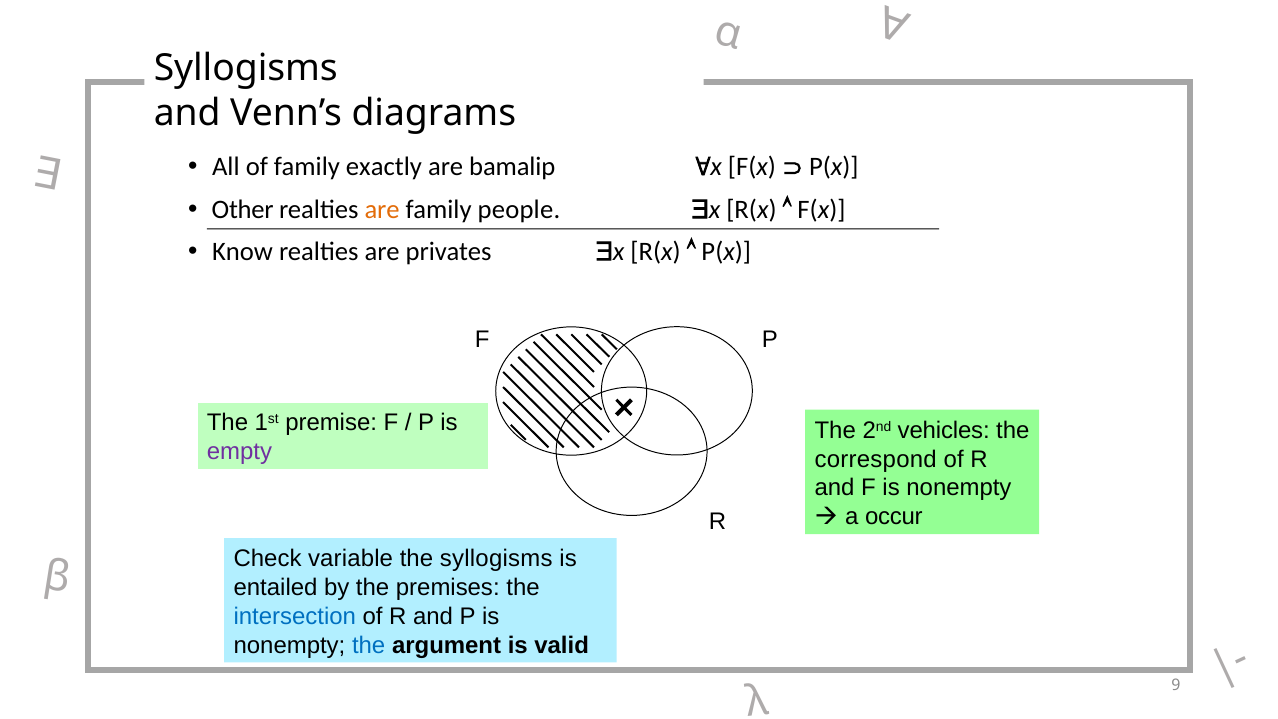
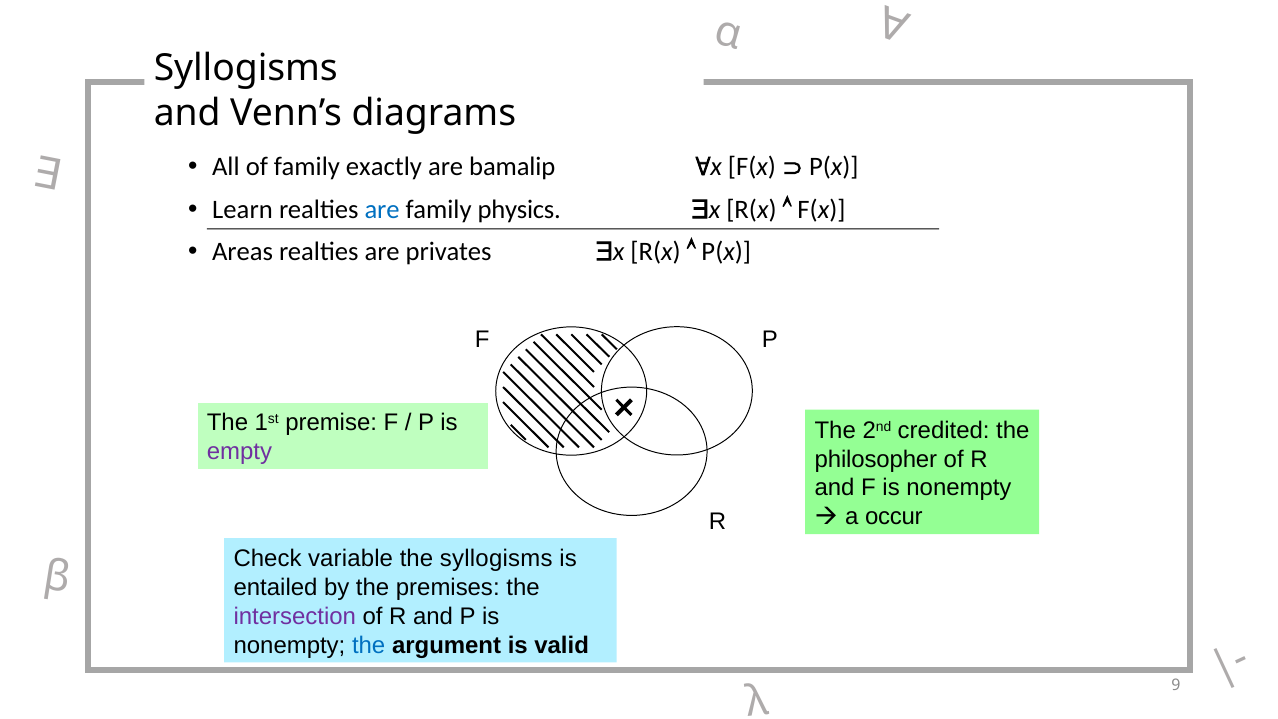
Other: Other -> Learn (242, 209)
are colour: orange -> blue (382, 209)
people: people -> physics (519, 209)
Know: Know -> Areas (243, 251)
vehicles: vehicles -> credited (944, 430)
correspond: correspond -> philosopher (876, 459)
intersection colour: blue -> purple (295, 616)
